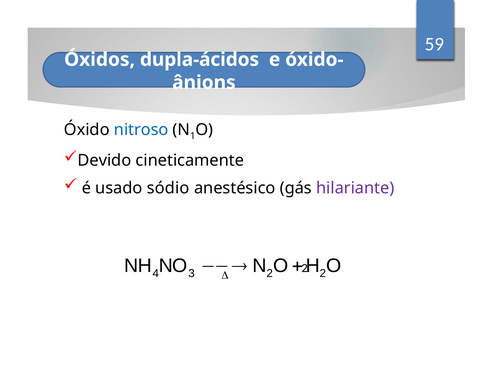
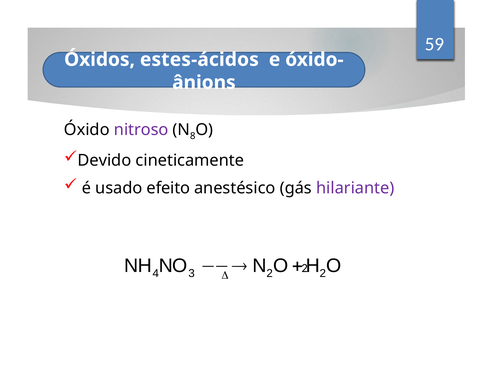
dupla-ácidos: dupla-ácidos -> estes-ácidos (199, 60)
nitroso colour: blue -> purple (141, 130)
1: 1 -> 8 (193, 136)
sódio: sódio -> efeito (168, 188)
